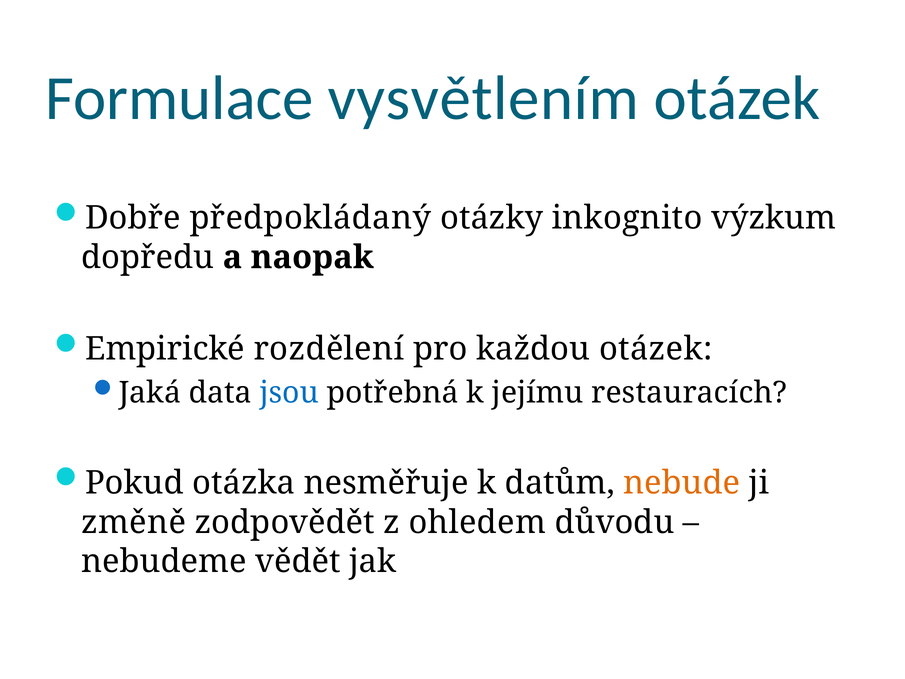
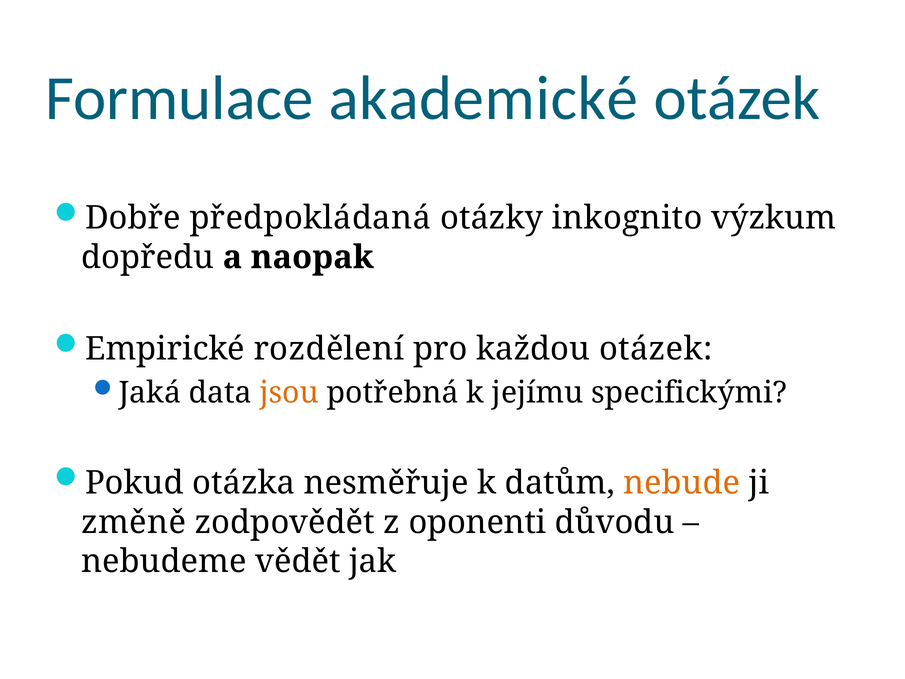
vysvětlením: vysvětlením -> akademické (483, 98)
předpokládaný: předpokládaný -> předpokládaná (310, 218)
jsou colour: blue -> orange (289, 392)
restauracích: restauracích -> specifickými (689, 392)
ohledem: ohledem -> oponenti (477, 522)
